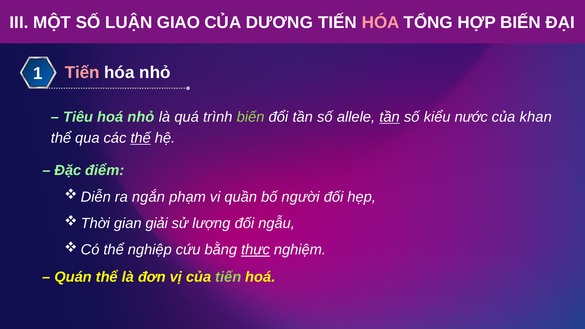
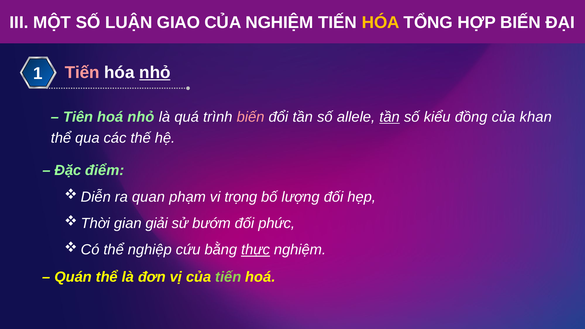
CỦA DƯƠNG: DƯƠNG -> NGHIỆM (279, 23)
HÓA colour: pink -> yellow (381, 23)
nhỏ underline: none -> present (155, 73)
Tiêu: Tiêu -> Tiên (78, 117)
biến colour: light green -> pink (251, 117)
nước: nước -> đồng (471, 117)
thế underline: present -> none (141, 138)
ngắn: ngắn -> quan (148, 197)
quần: quần -> trọng (241, 197)
người: người -> lượng (301, 197)
lượng: lượng -> bướm (211, 223)
ngẫu: ngẫu -> phức (277, 223)
